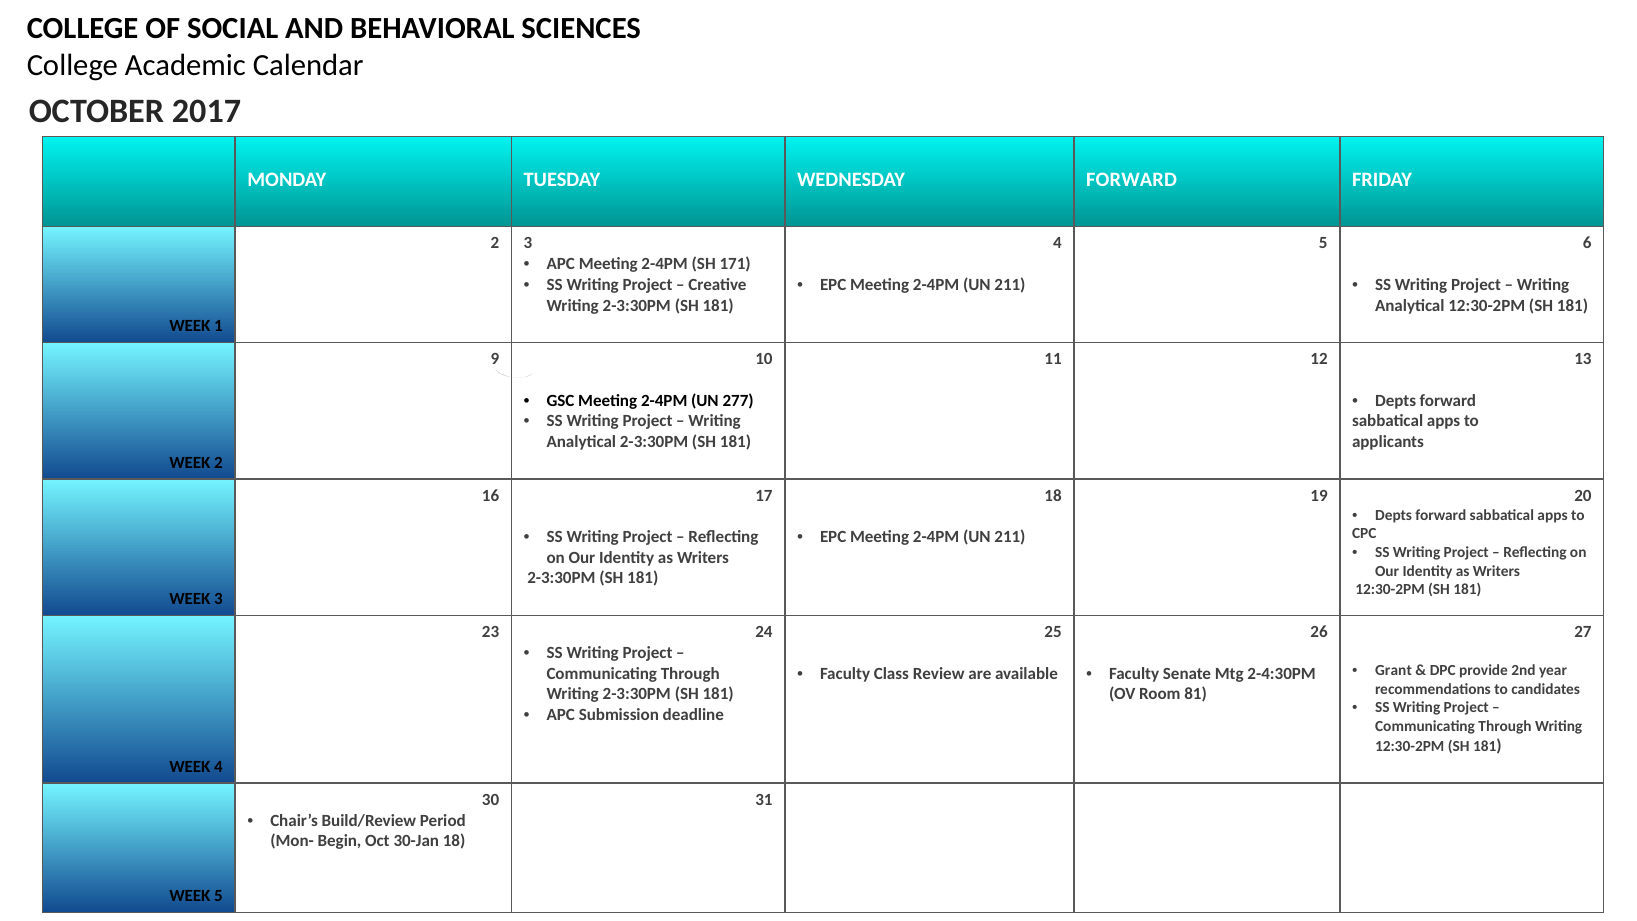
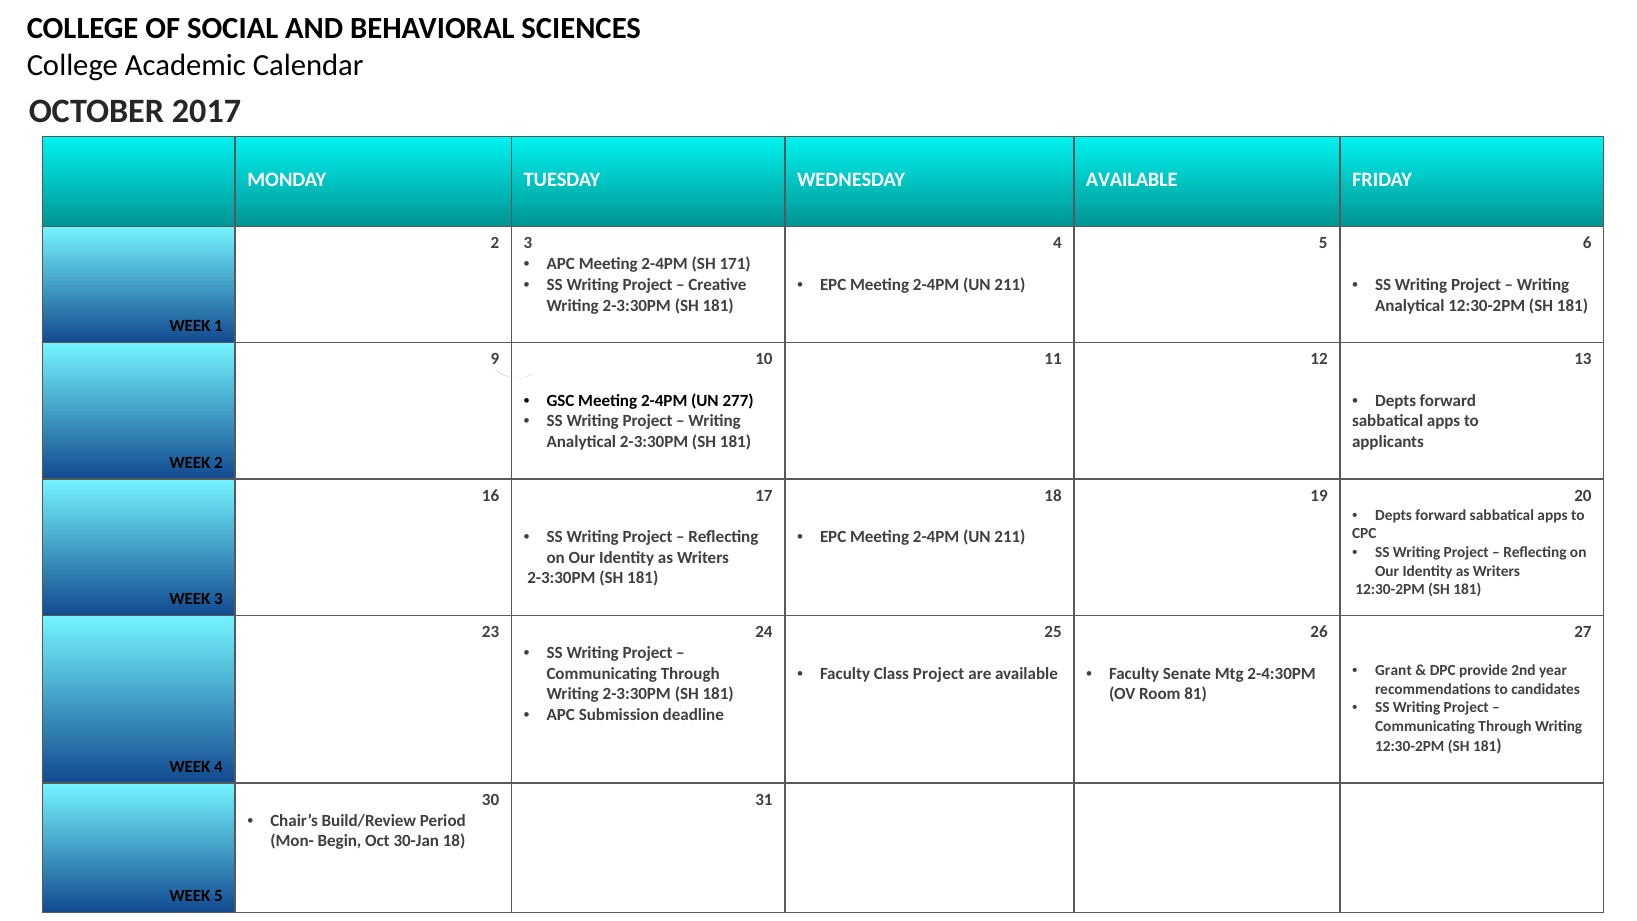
WEDNESDAY FORWARD: FORWARD -> AVAILABLE (1132, 180)
Class Review: Review -> Project (939, 673)
